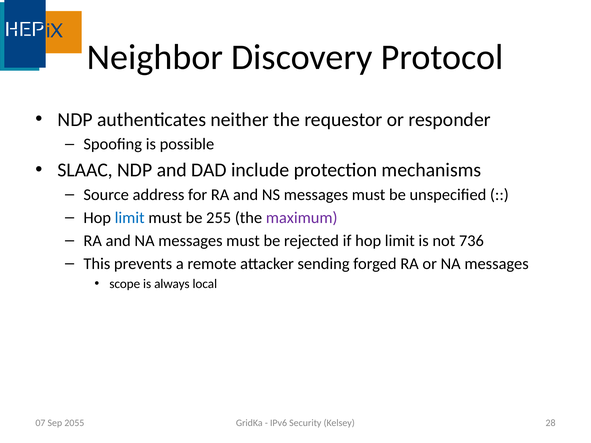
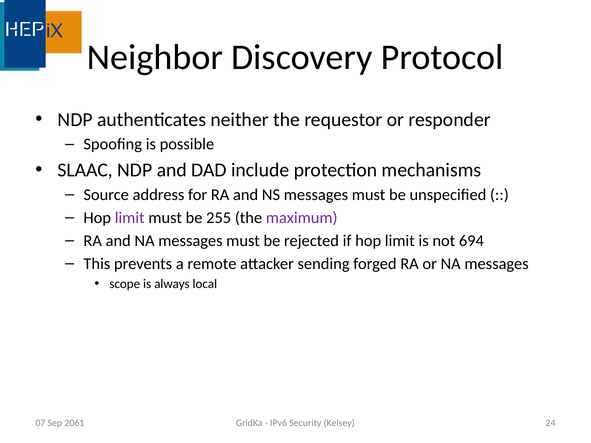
limit colour: blue -> purple (130, 218)
736: 736 -> 694 (471, 241)
2055: 2055 -> 2061 (74, 423)
28: 28 -> 24 (551, 423)
